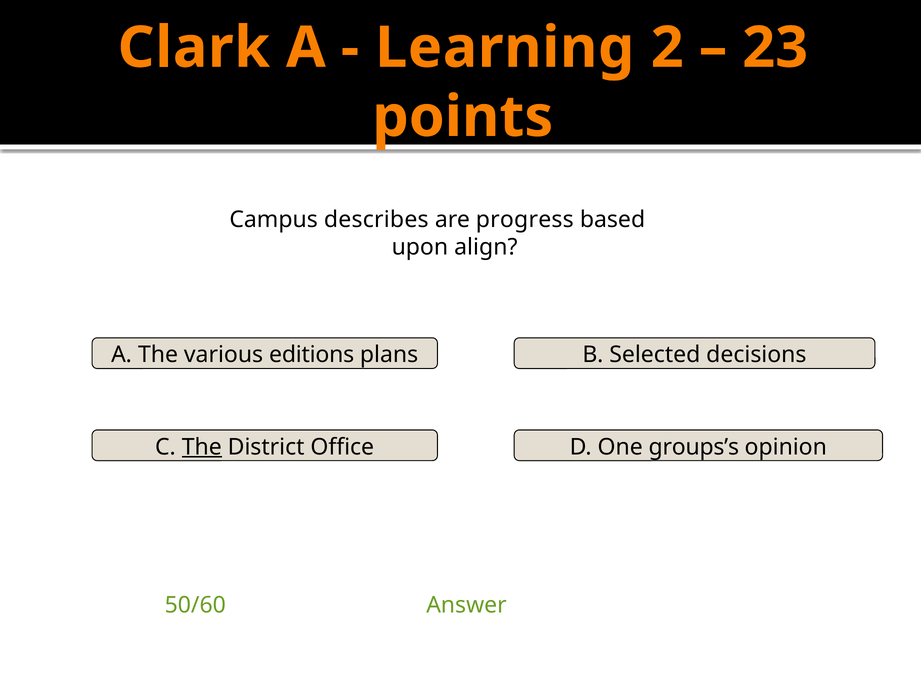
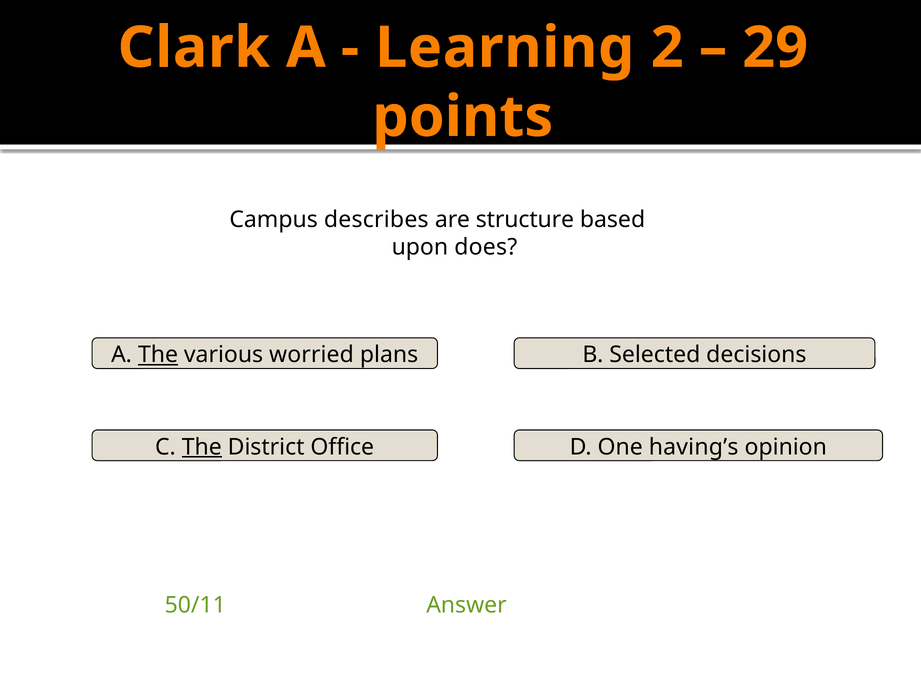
23: 23 -> 29 (775, 48)
progress: progress -> structure (525, 219)
align: align -> does (486, 247)
The underline: none -> present (158, 355)
editions: editions -> worried (311, 355)
groups’s: groups’s -> having’s (694, 447)
50/60: 50/60 -> 50/11 (195, 605)
